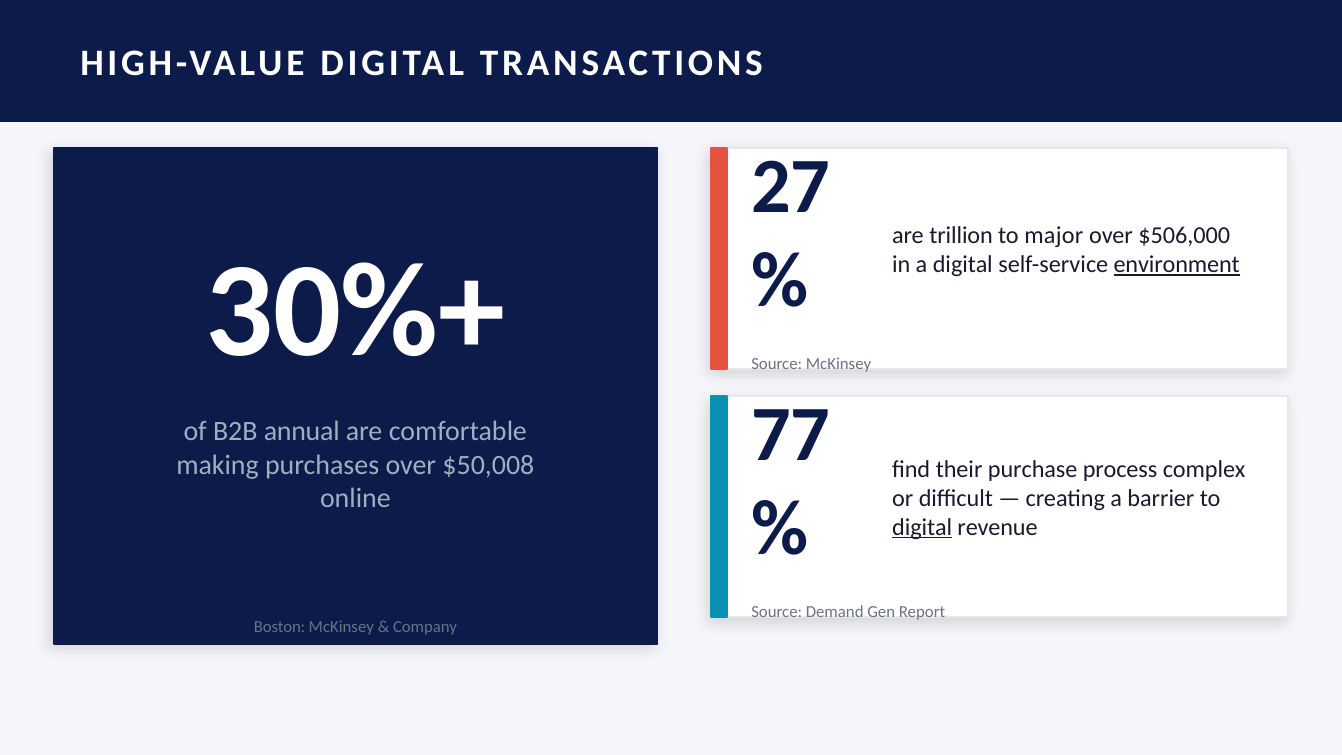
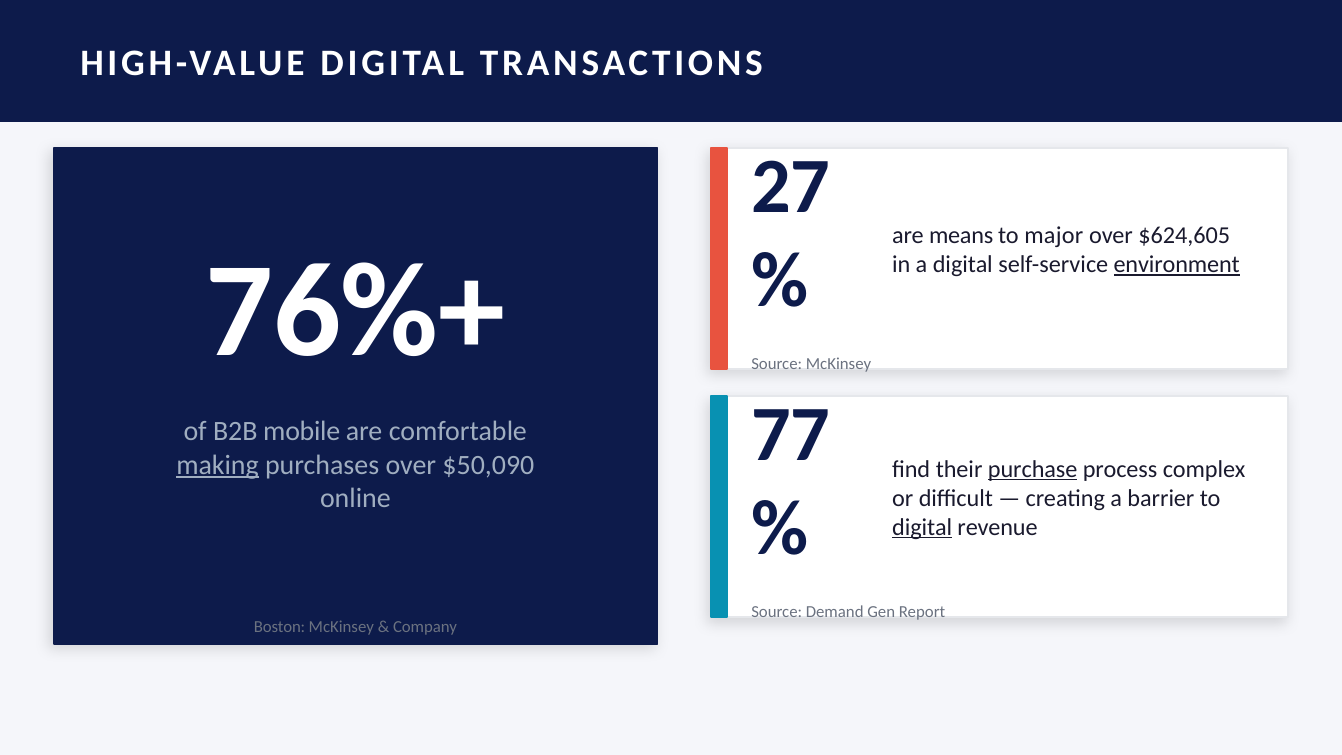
trillion: trillion -> means (961, 235)
$506,000: $506,000 -> $624,605 (1184, 235)
30%+: 30%+ -> 76%+ (355, 311)
annual: annual -> mobile (302, 431)
making underline: none -> present (217, 465)
$50,008: $50,008 -> $50,090 (488, 465)
purchase underline: none -> present (1033, 469)
